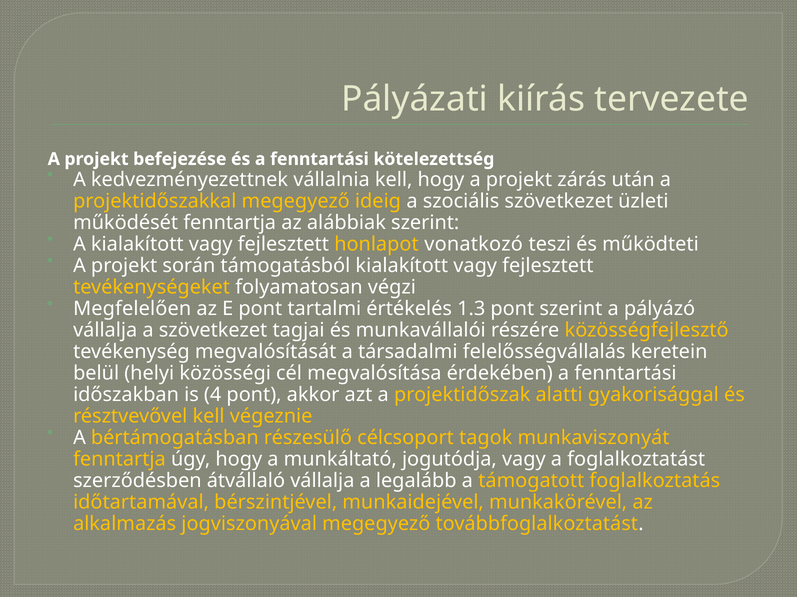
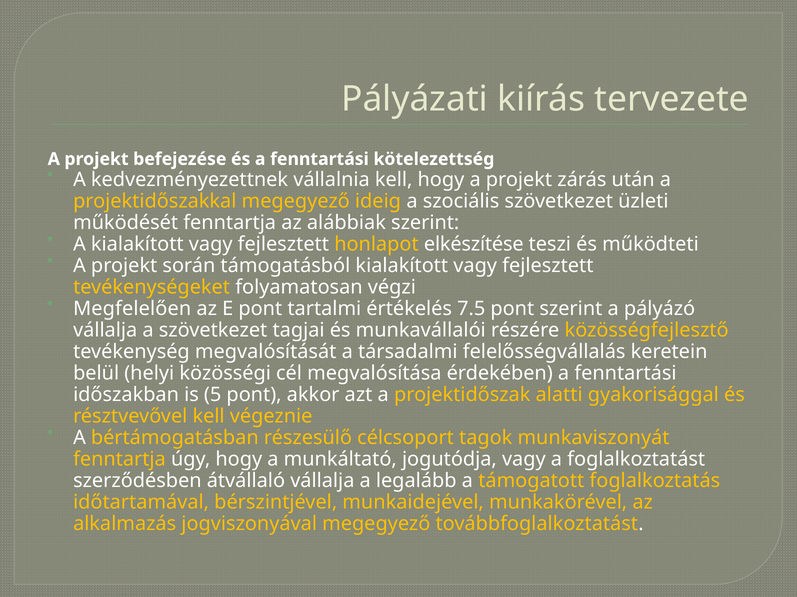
vonatkozó: vonatkozó -> elkészítése (474, 244)
1.3: 1.3 -> 7.5 (471, 309)
4: 4 -> 5 (213, 395)
